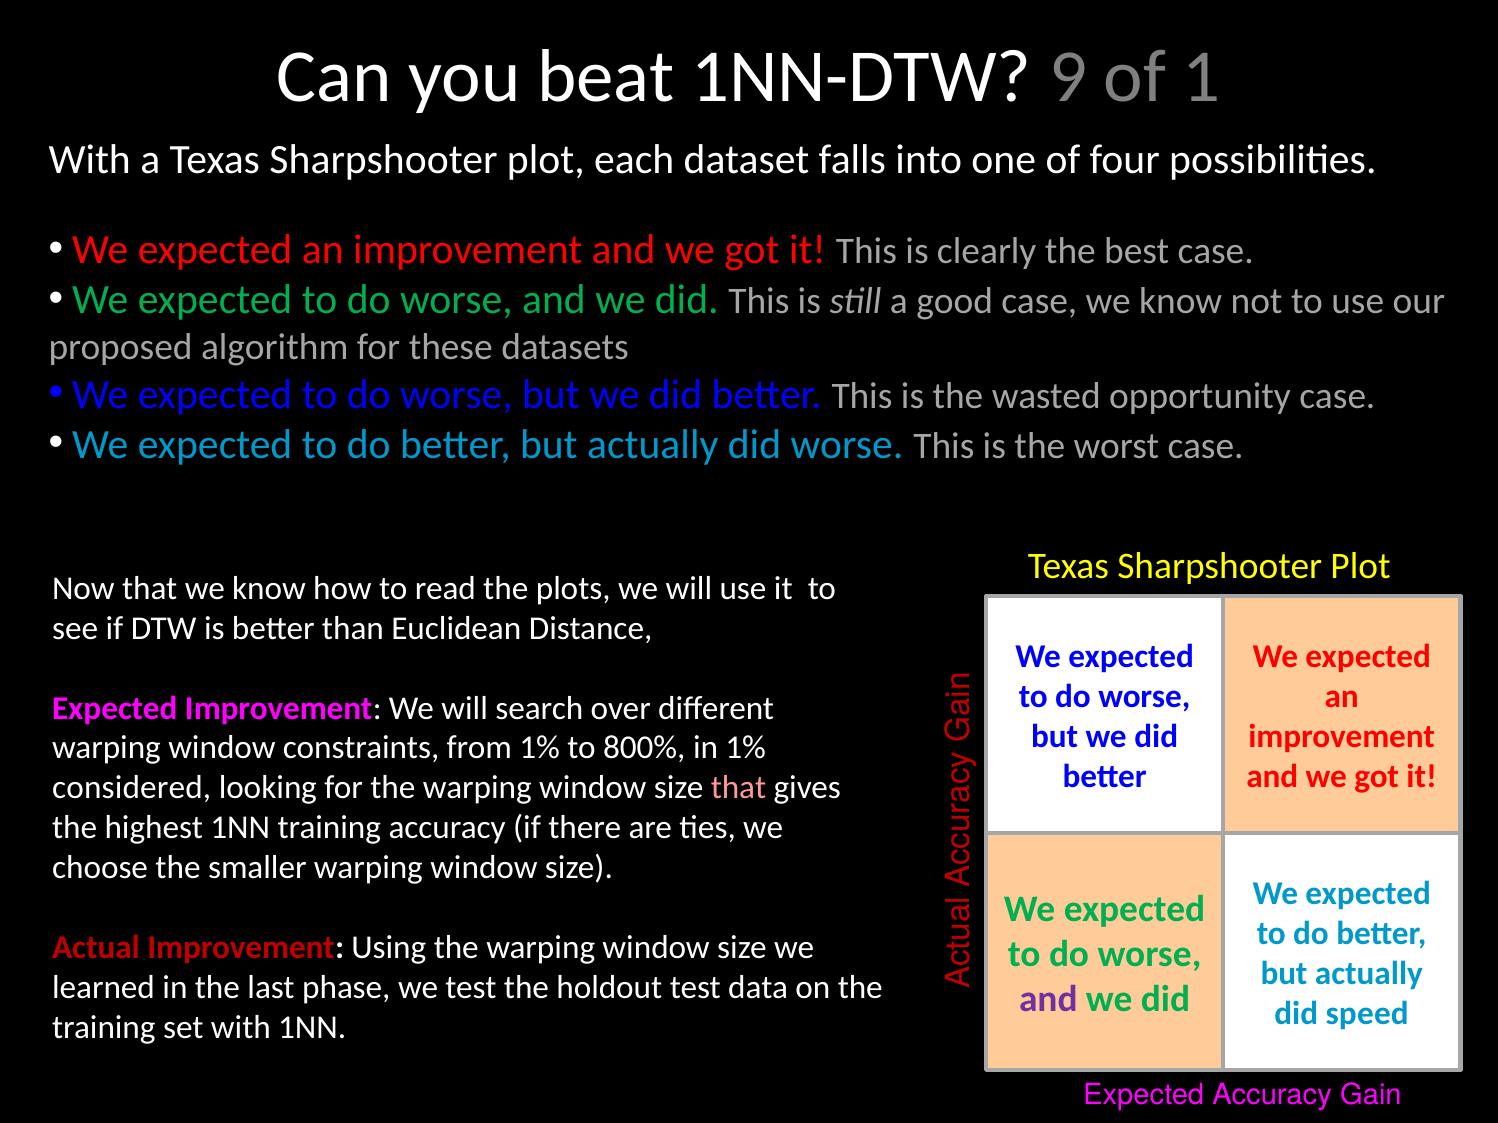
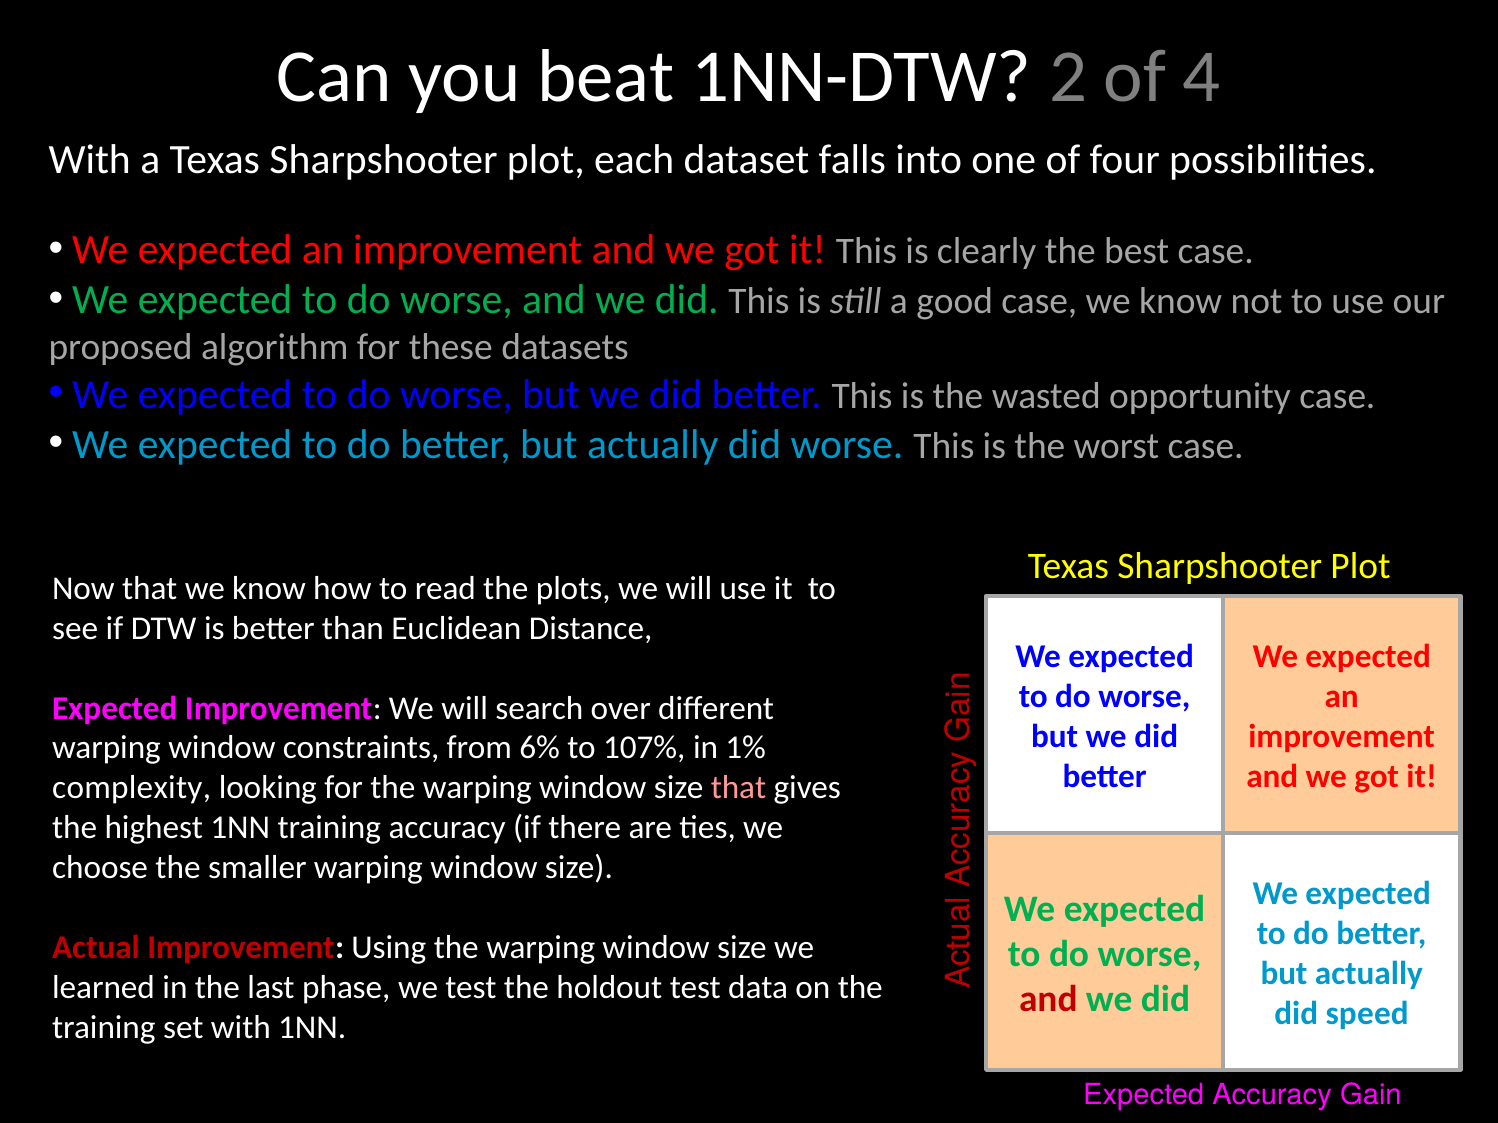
9: 9 -> 2 (1068, 77)
1: 1 -> 4 (1202, 77)
from 1%: 1% -> 6% (540, 748)
800%: 800% -> 107% (644, 748)
considered: considered -> complexity (132, 788)
and colour: purple -> red (1048, 999)
